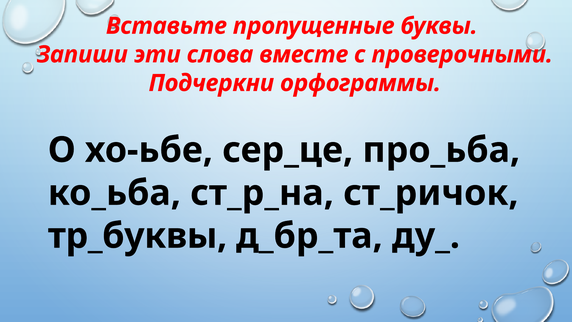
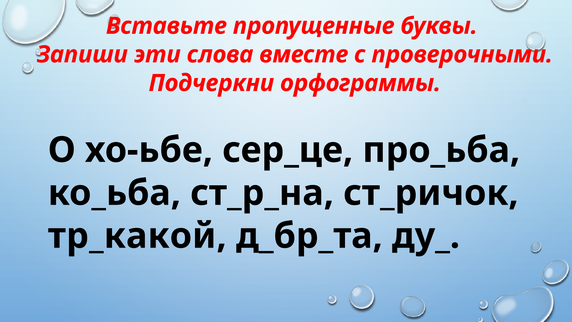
тр_буквы: тр_буквы -> тр_какой (137, 236)
